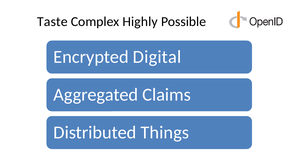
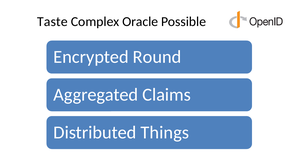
Highly: Highly -> Oracle (140, 22)
Digital: Digital -> Round (157, 57)
